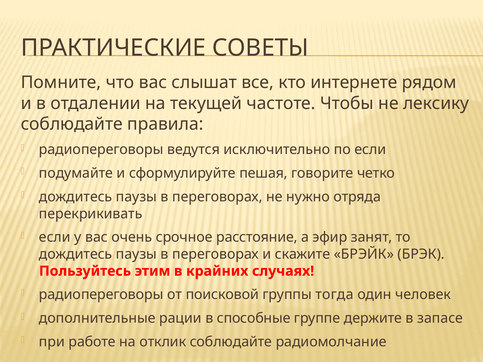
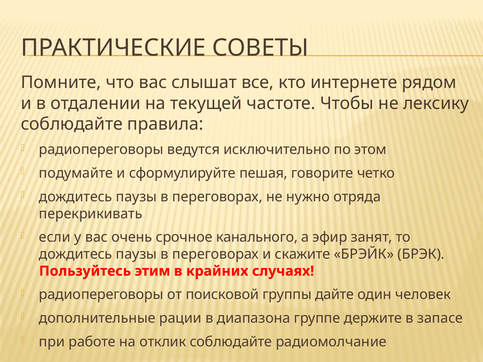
по если: если -> этом (370, 150)
расстояние: расстояние -> канального (257, 237)
тогда: тогда -> дайте (335, 295)
способные: способные -> диапазона (254, 319)
